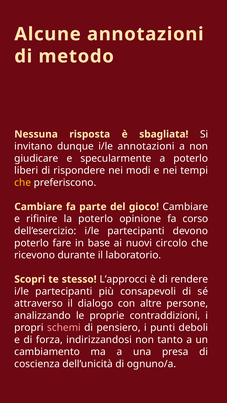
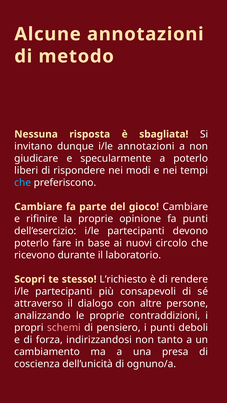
che colour: yellow -> light blue (23, 183)
la poterlo: poterlo -> proprie (96, 219)
fa corso: corso -> punti (195, 219)
L’approcci: L’approcci -> L’richiesto (123, 280)
